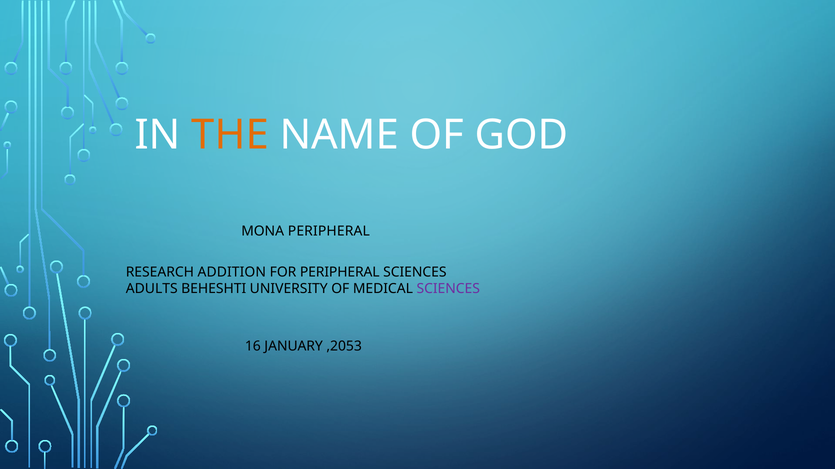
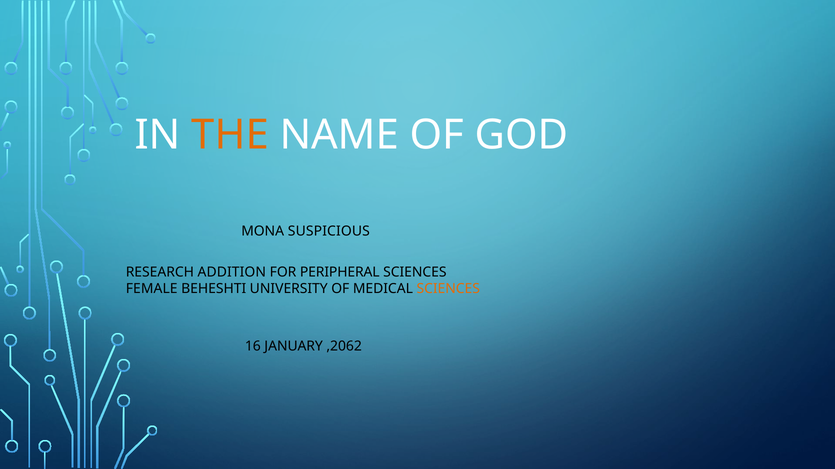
MONA PERIPHERAL: PERIPHERAL -> SUSPICIOUS (329, 231)
ADULTS: ADULTS -> FEMALE (152, 289)
SCIENCES colour: purple -> orange (448, 289)
,2053: ,2053 -> ,2062 (344, 347)
